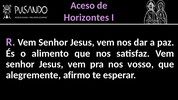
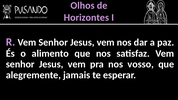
Aceso: Aceso -> Olhos (83, 6)
afirmo: afirmo -> jamais (77, 75)
